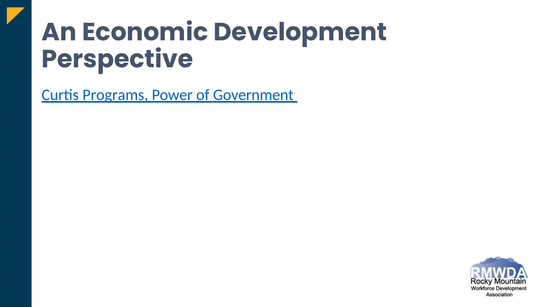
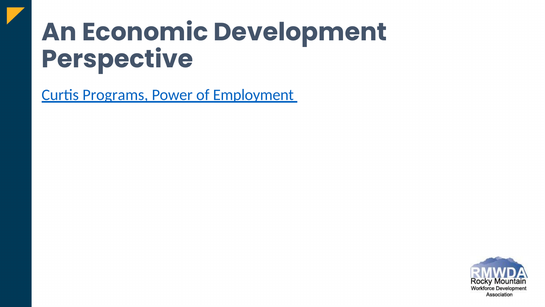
Government: Government -> Employment (253, 95)
